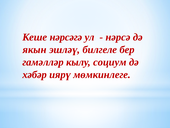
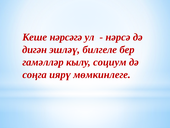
якын: якын -> дигән (35, 49)
хәбәр: хәбәр -> соңга (35, 74)
